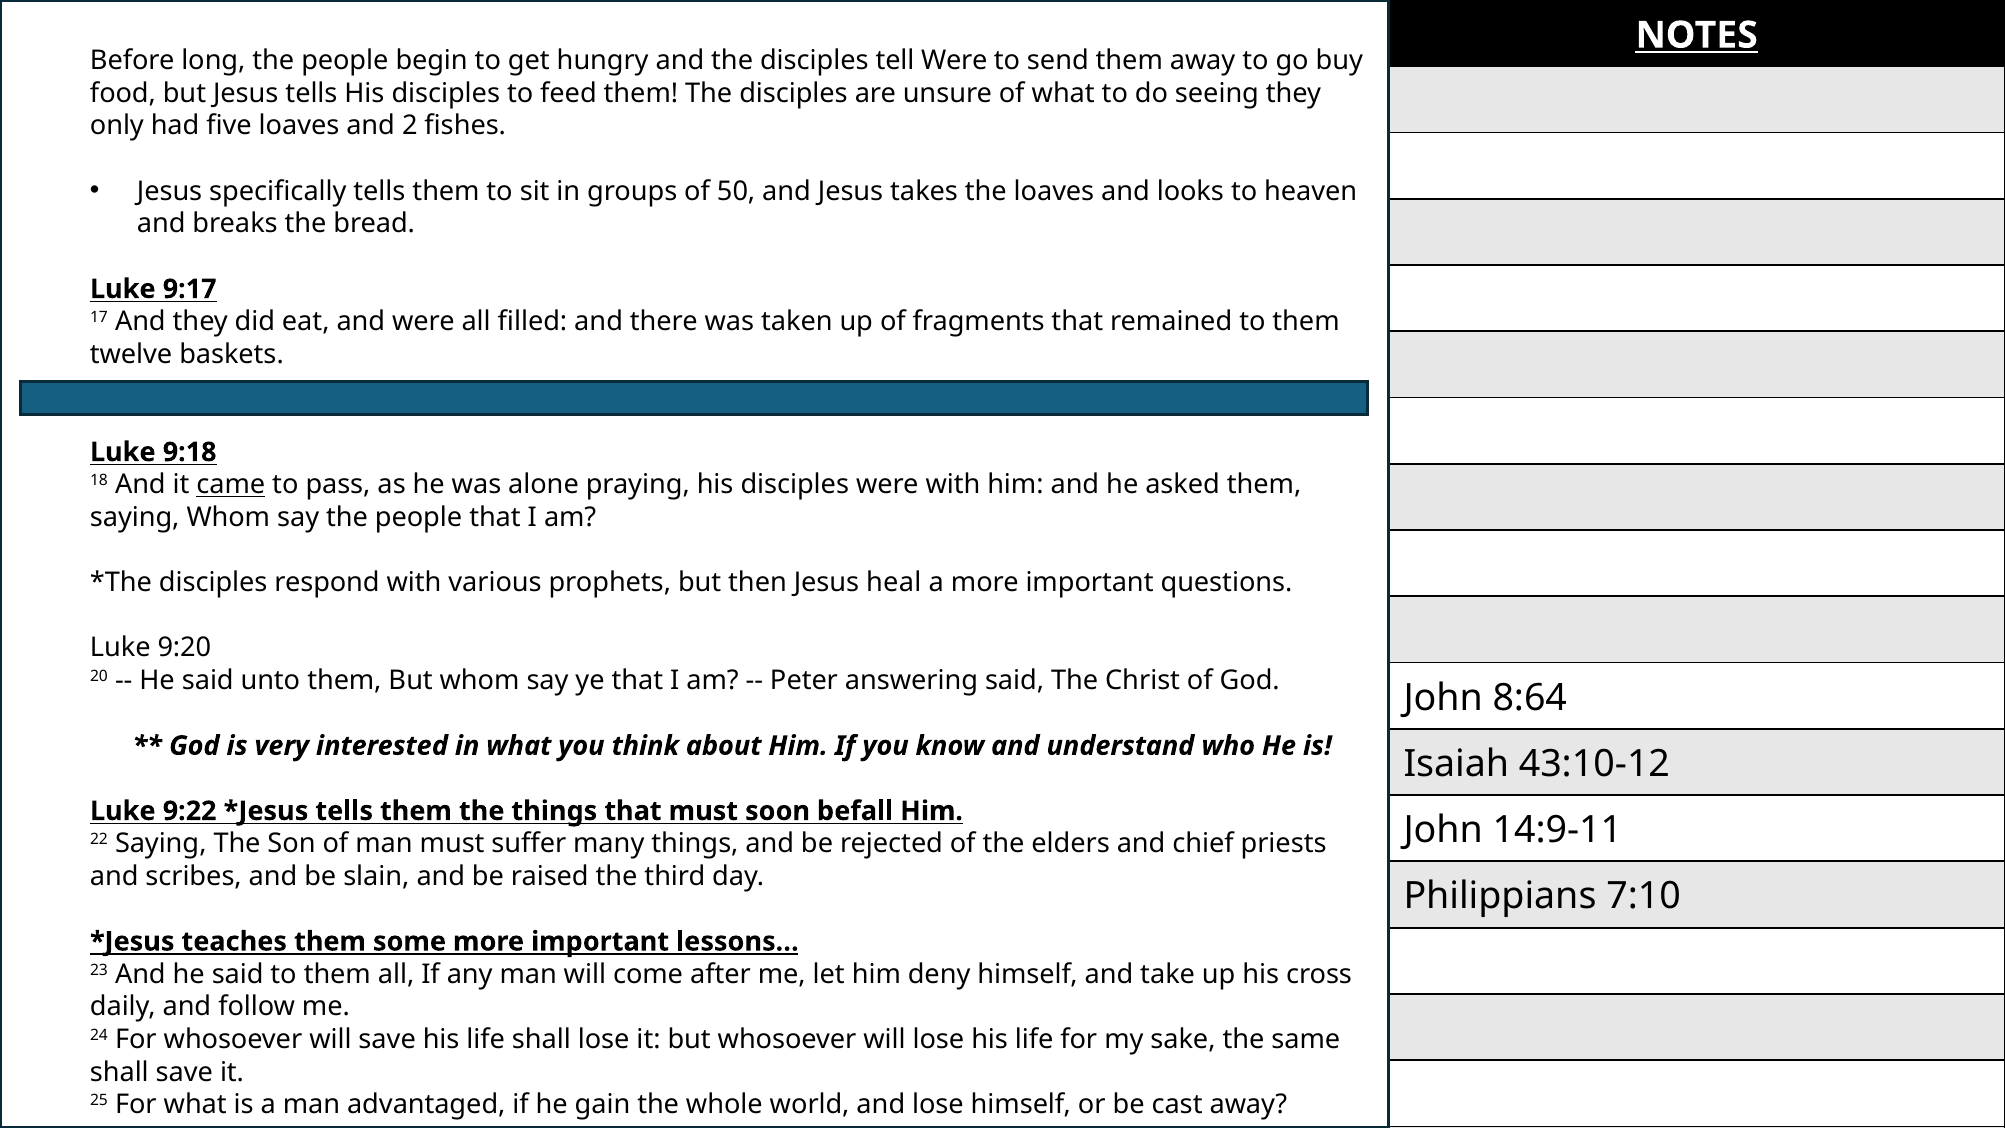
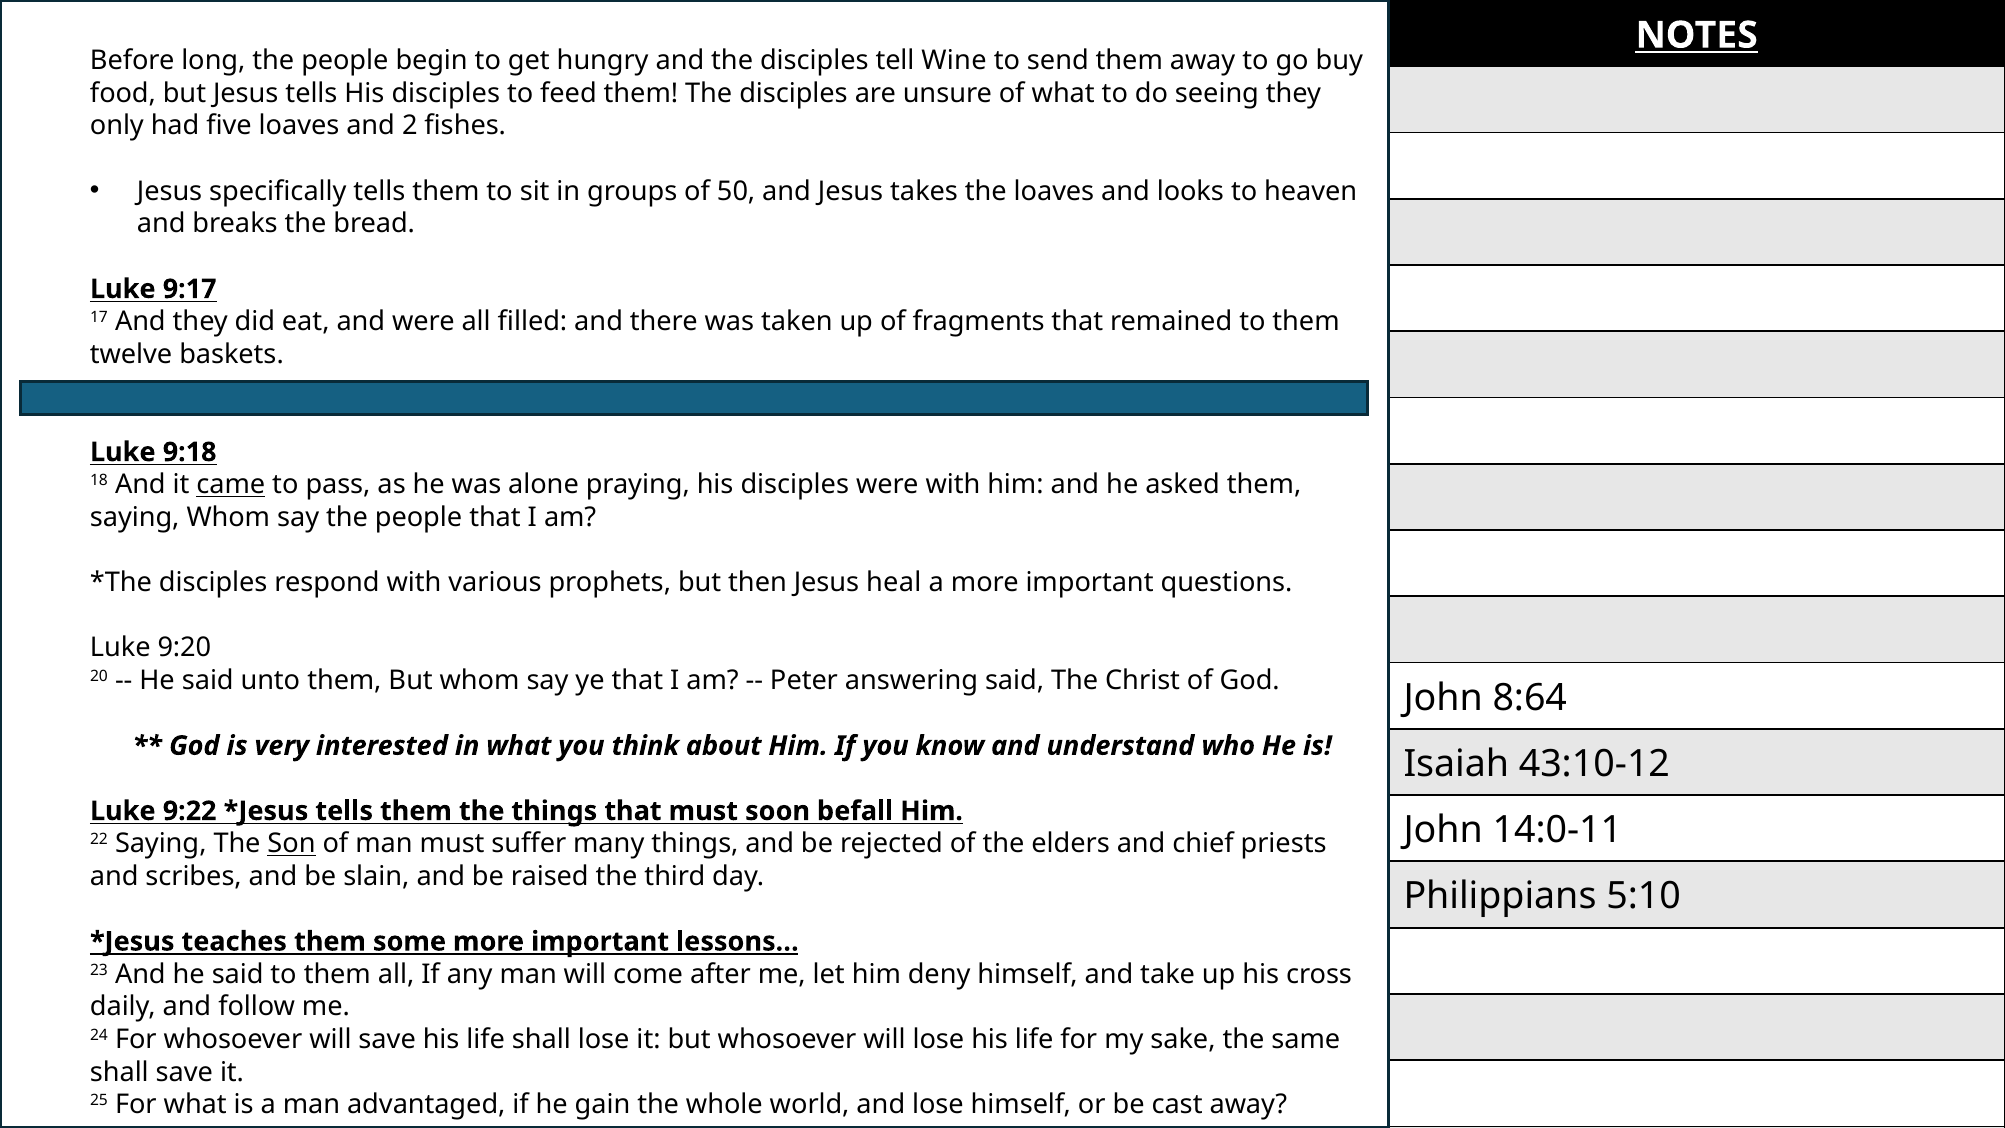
tell Were: Were -> Wine (954, 61)
14:9-11: 14:9-11 -> 14:0-11 (1557, 830)
Son underline: none -> present (292, 844)
7:10: 7:10 -> 5:10 (1644, 896)
